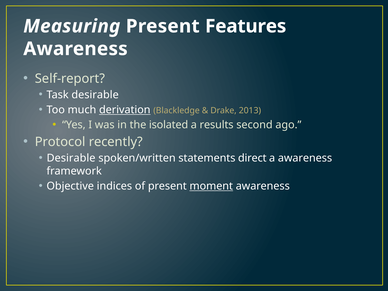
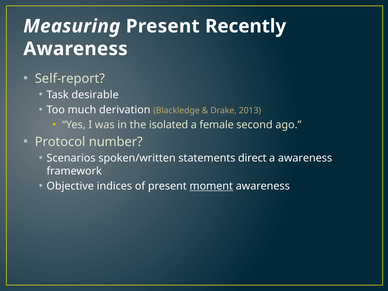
Features: Features -> Recently (246, 26)
derivation underline: present -> none (125, 110)
results: results -> female (217, 125)
recently: recently -> number (116, 142)
Desirable: Desirable -> Scenarios (71, 158)
